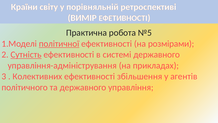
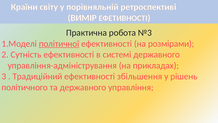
№5: №5 -> №3 (145, 33)
Сутність underline: present -> none (26, 54)
Колективних: Колективних -> Традиційний (37, 76)
агентів: агентів -> рішень (184, 76)
